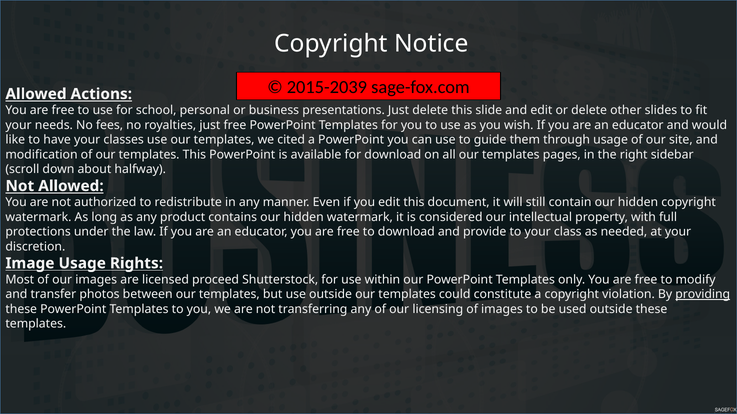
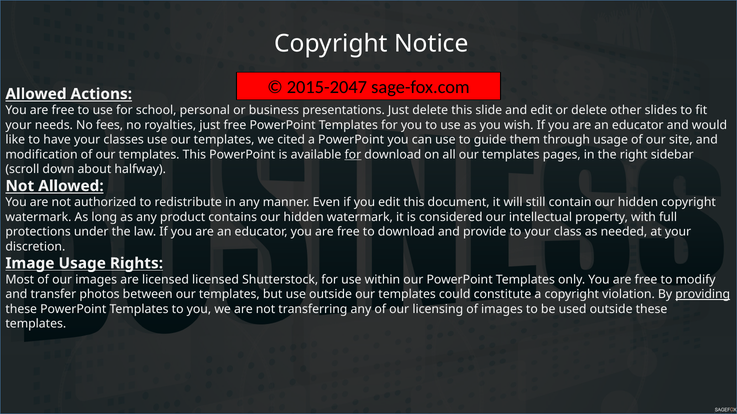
2015-2039: 2015-2039 -> 2015-2047 (327, 87)
for underline: none -> present (353, 155)
licensed proceed: proceed -> licensed (216, 280)
